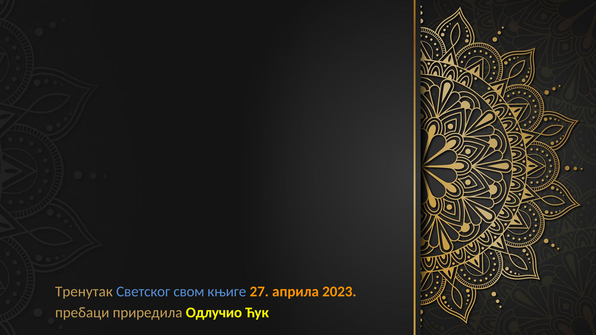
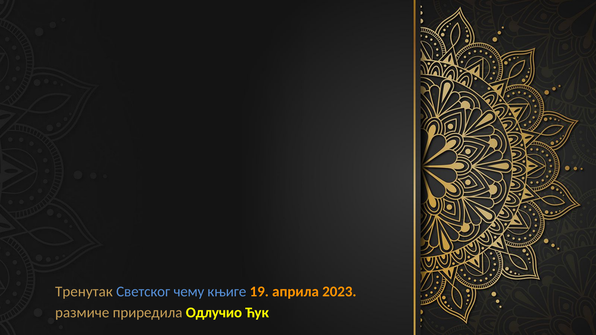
свом: свом -> чему (189, 292)
27: 27 -> 19 (259, 292)
пребаци: пребаци -> размиче (82, 313)
